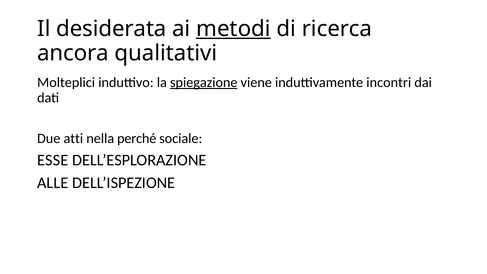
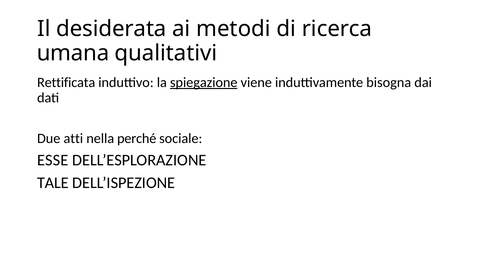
metodi underline: present -> none (233, 29)
ancora: ancora -> umana (73, 53)
Molteplici: Molteplici -> Rettificata (66, 82)
incontri: incontri -> bisogna (389, 82)
ALLE: ALLE -> TALE (53, 183)
